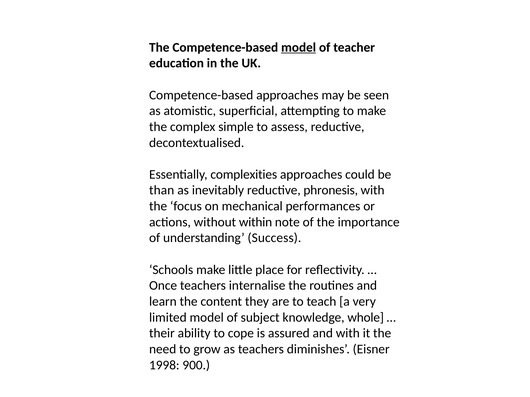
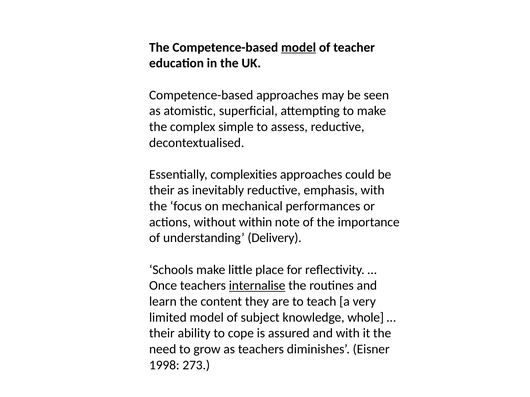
than: than -> their (162, 191)
phronesis: phronesis -> emphasis (331, 191)
Success: Success -> Delivery (275, 238)
internalise underline: none -> present (257, 286)
900: 900 -> 273 (196, 365)
